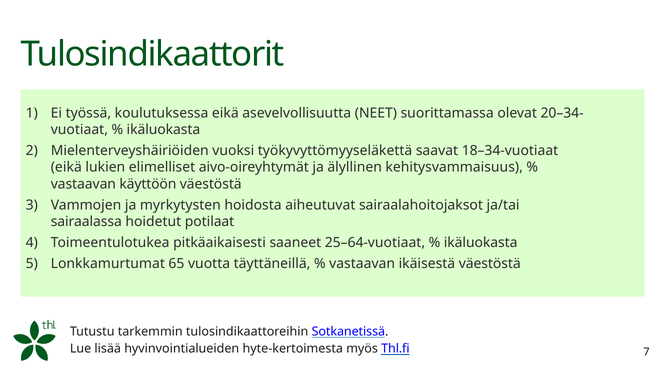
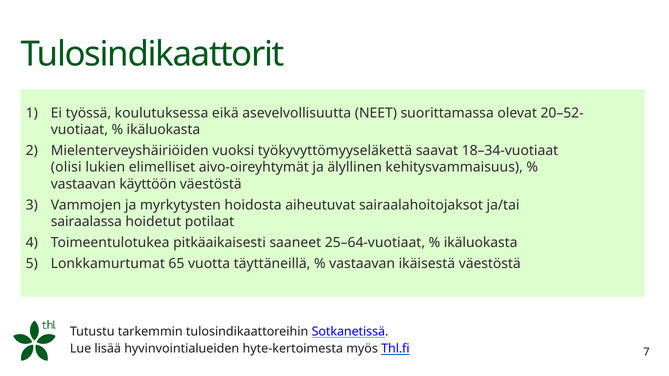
20–34-: 20–34- -> 20–52- (562, 113)
eikä: eikä -> olisi (66, 168)
